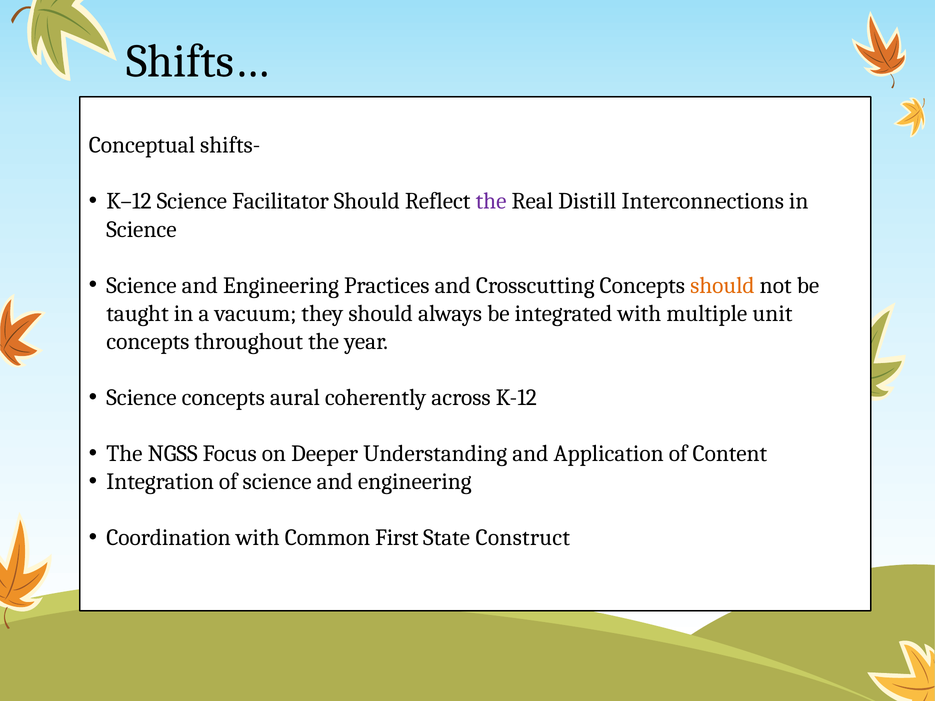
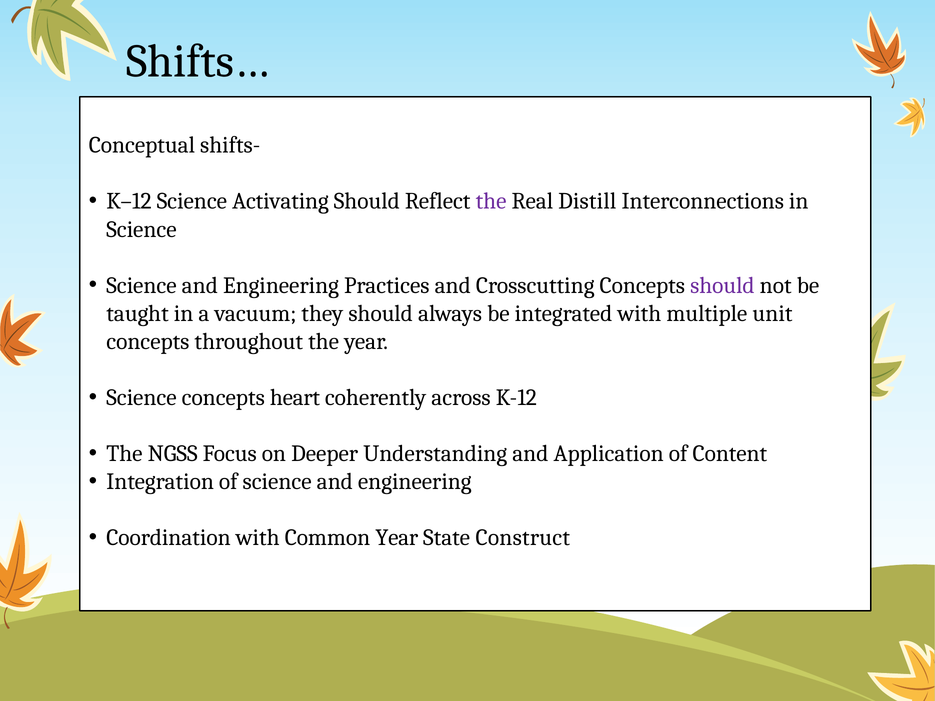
Facilitator: Facilitator -> Activating (280, 201)
should colour: orange -> purple (722, 285)
aural: aural -> heart (295, 398)
Common First: First -> Year (397, 538)
